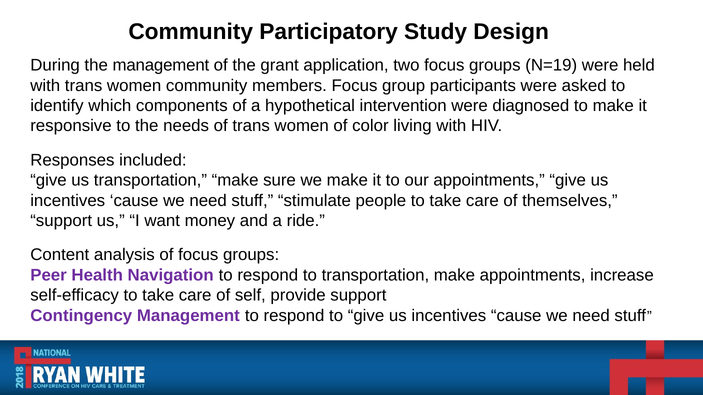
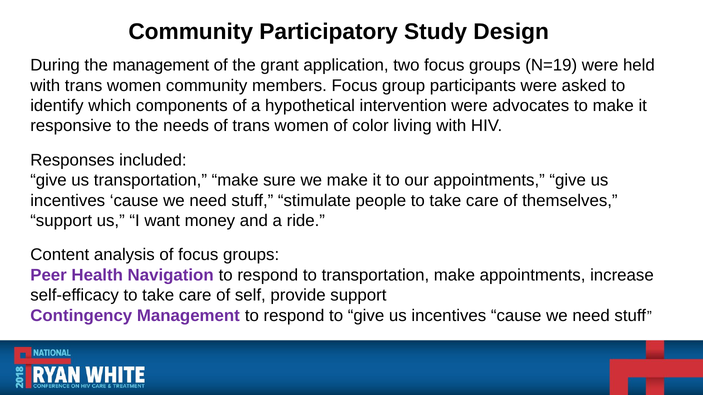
diagnosed: diagnosed -> advocates (531, 106)
